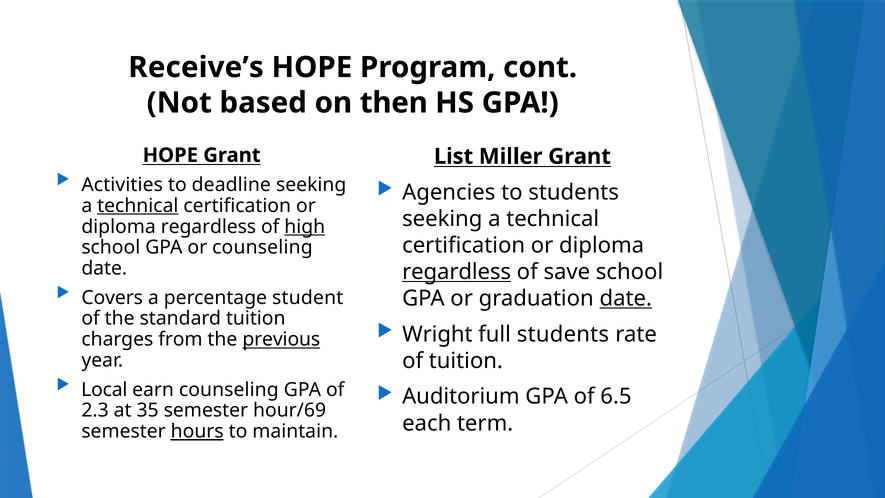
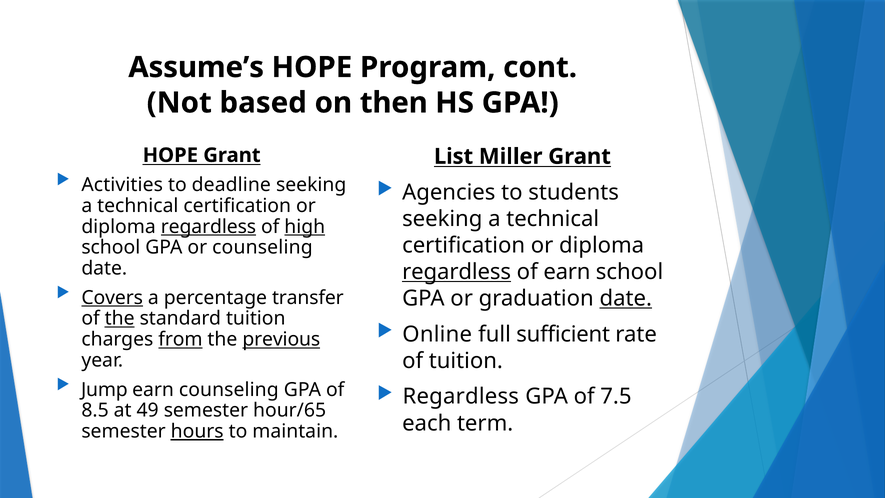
Receive’s: Receive’s -> Assume’s (196, 67)
technical underline: present -> none (138, 206)
regardless underline: none -> present (208, 227)
of save: save -> earn (567, 272)
Covers underline: none -> present (112, 298)
student: student -> transfer (308, 298)
the underline: none -> present (120, 318)
Wright: Wright -> Online (437, 334)
full students: students -> sufficient (563, 334)
from underline: none -> present (180, 339)
Local: Local -> Jump (104, 389)
Auditorium: Auditorium -> Regardless (461, 397)
6.5: 6.5 -> 7.5 (616, 397)
2.3: 2.3 -> 8.5 (95, 410)
35: 35 -> 49 (148, 410)
hour/69: hour/69 -> hour/65 (290, 410)
